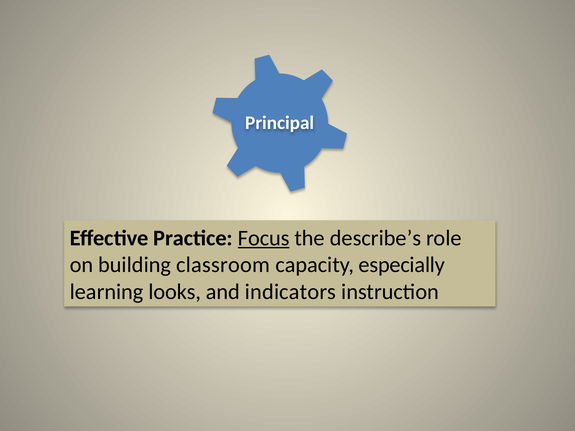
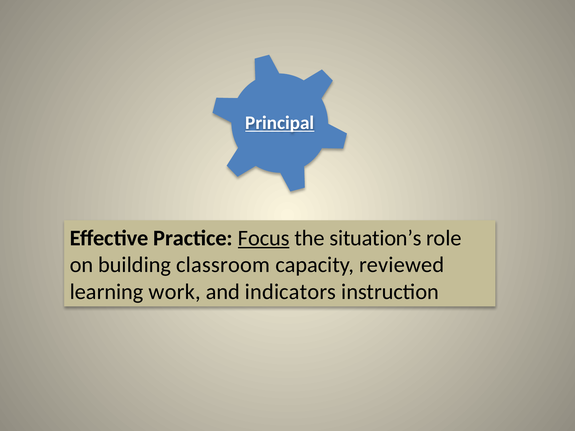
Principal underline: none -> present (280, 123)
describe’s: describe’s -> situation’s (376, 238)
especially: especially -> reviewed (402, 265)
looks: looks -> work (175, 292)
